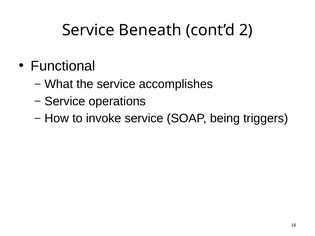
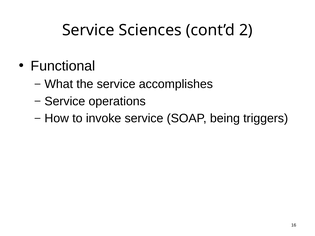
Beneath: Beneath -> Sciences (150, 30)
